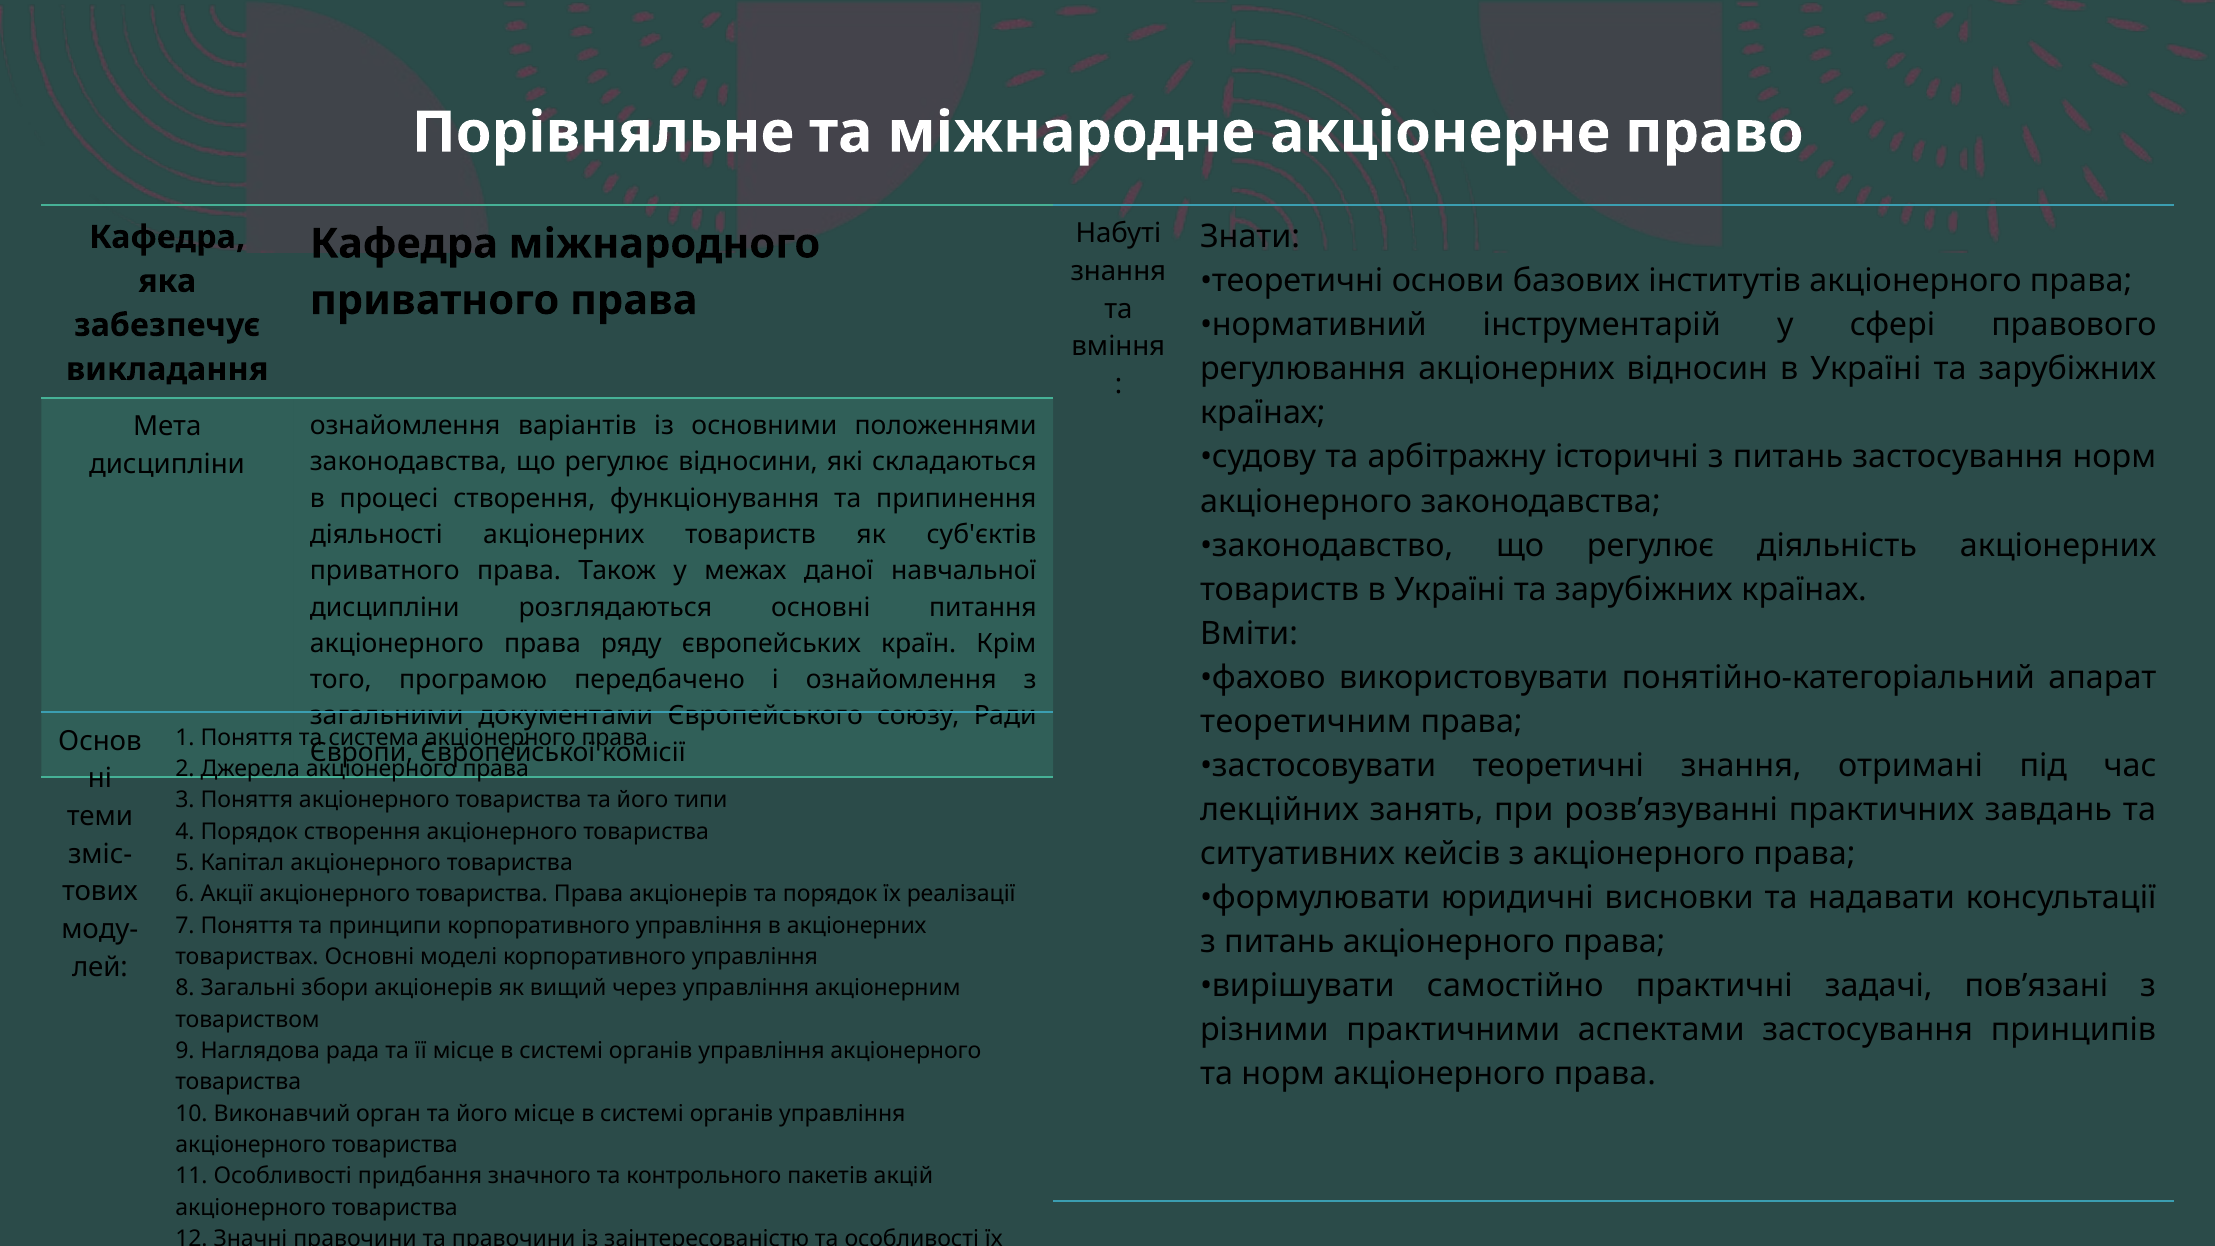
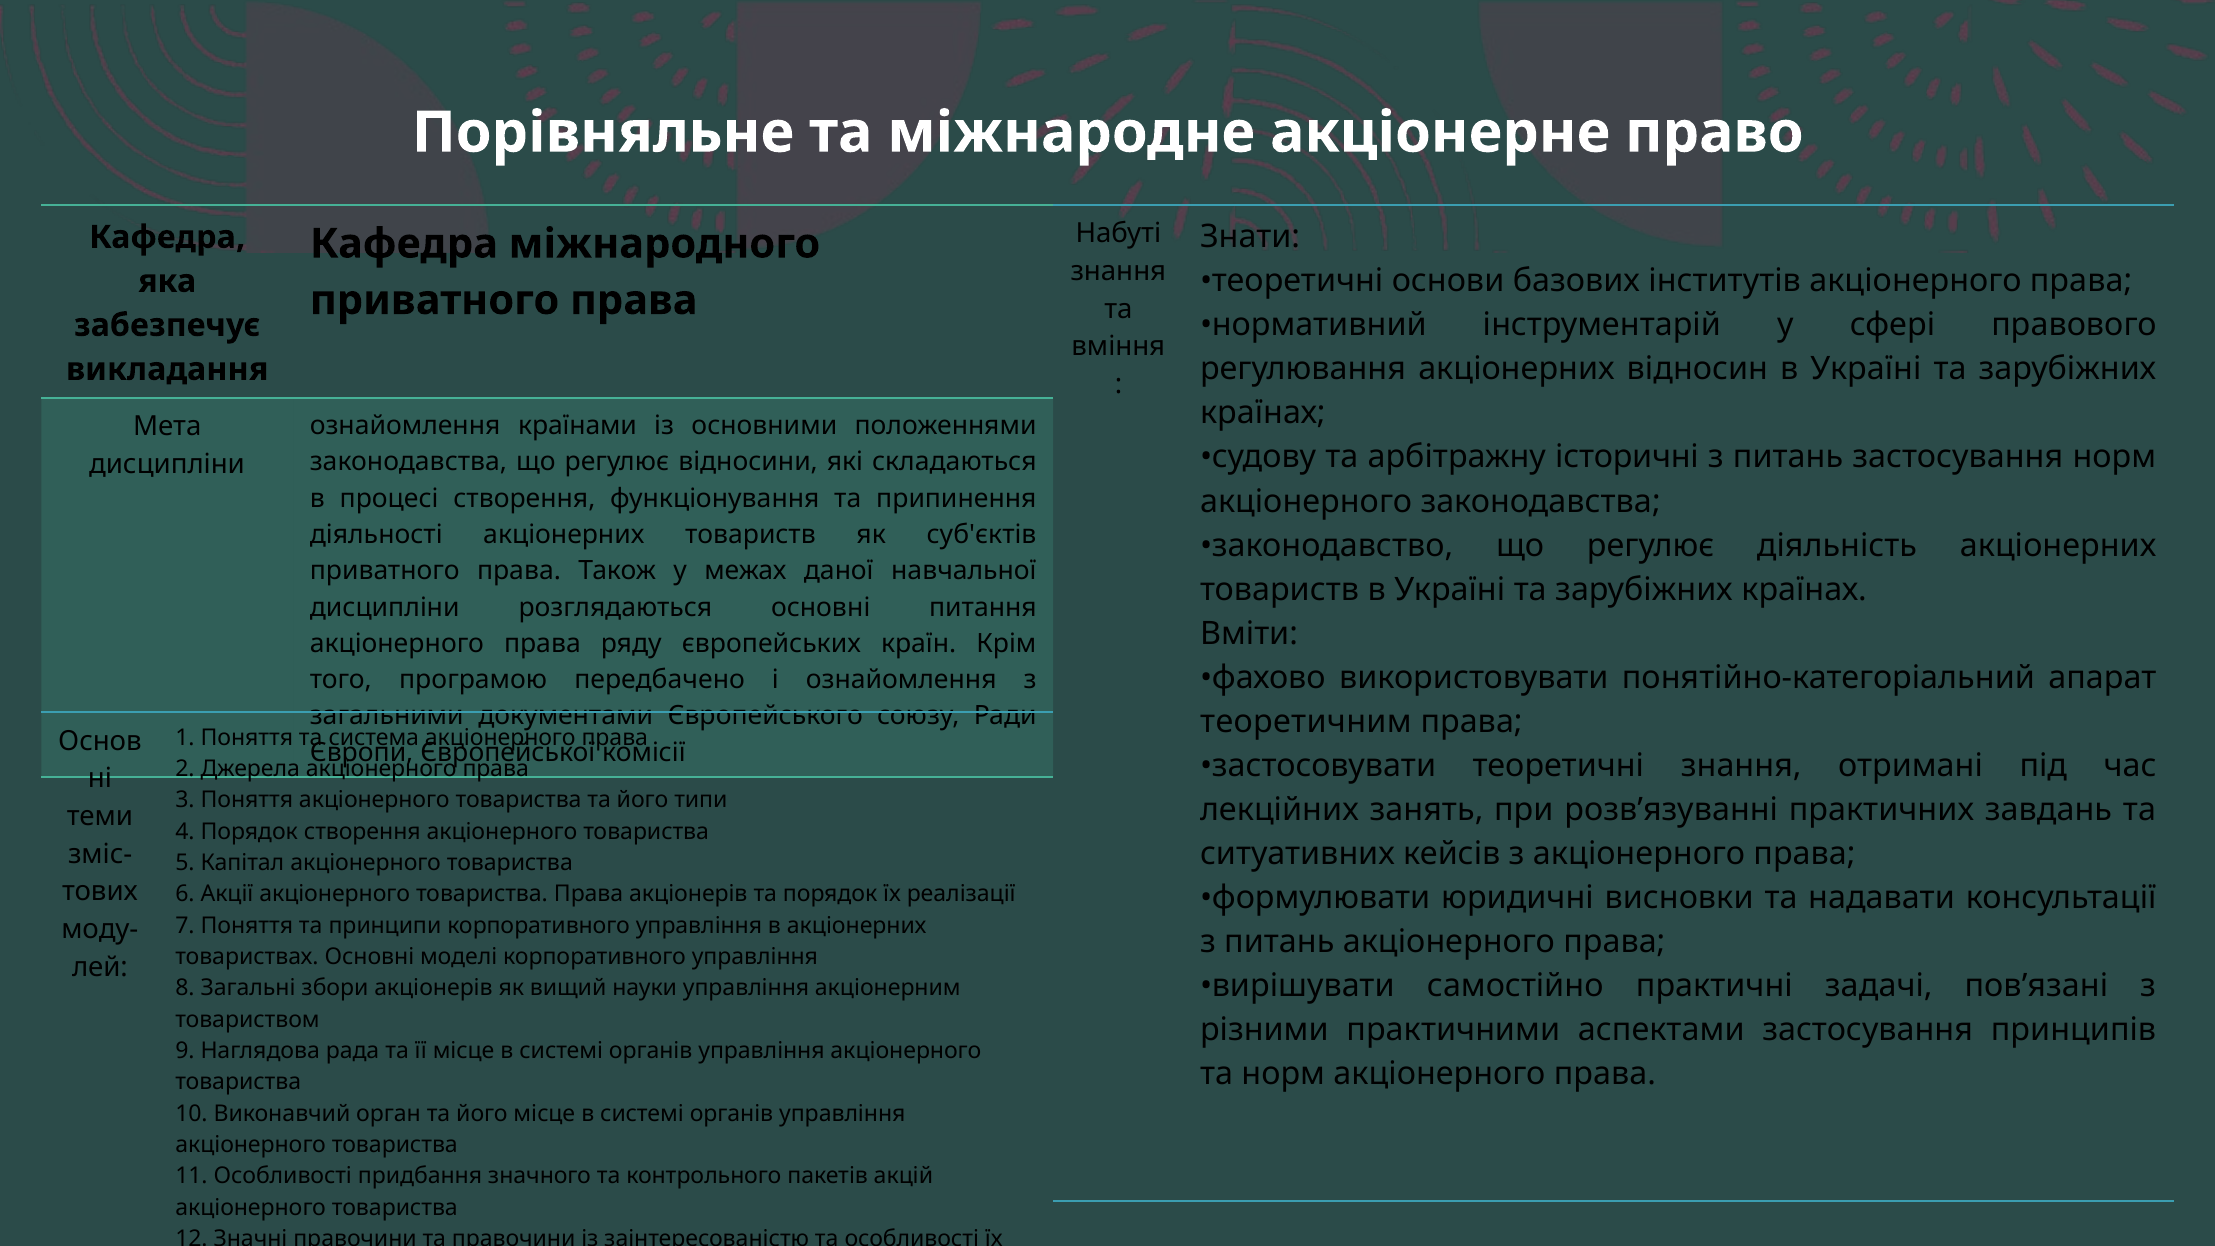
варіантів: варіантів -> країнами (577, 426)
через: через -> науки (645, 988)
